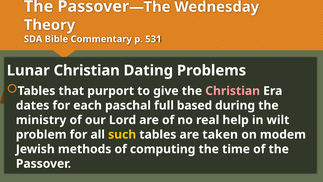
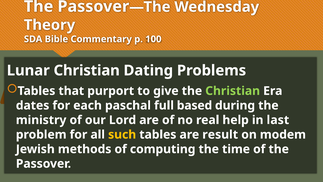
531: 531 -> 100 (153, 39)
Christian colour: pink -> light green (233, 91)
wilt: wilt -> last (278, 120)
taken: taken -> result (220, 134)
